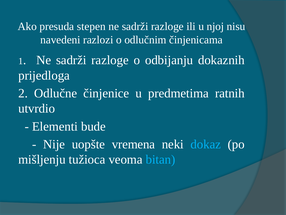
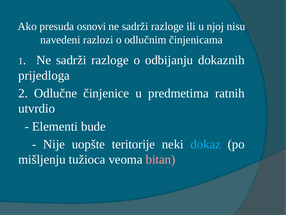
stepen: stepen -> osnovi (91, 26)
vremena: vremena -> teritorije (133, 144)
bitan colour: light blue -> pink (161, 159)
